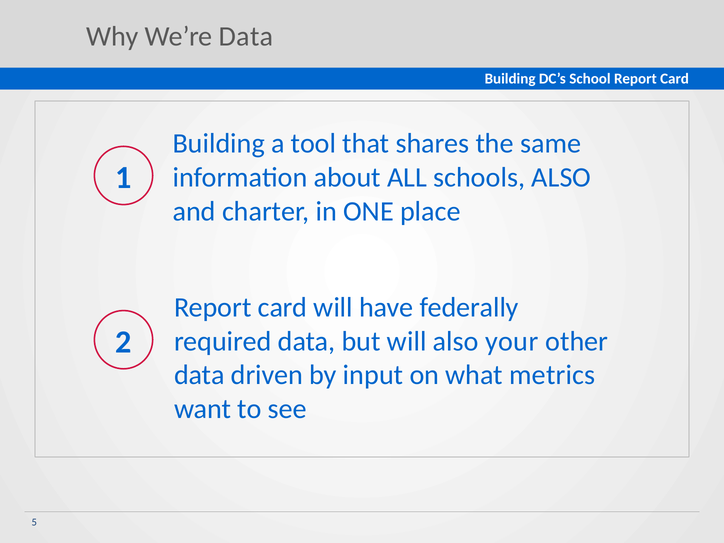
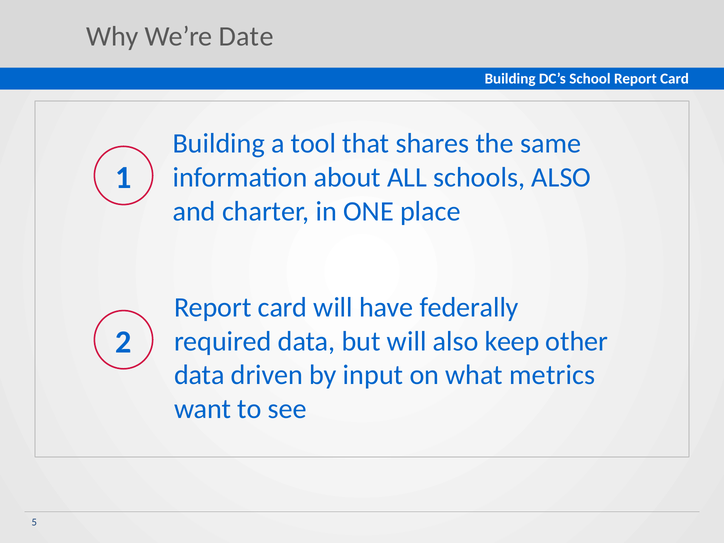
We’re Data: Data -> Date (246, 37)
your: your -> keep (512, 341)
